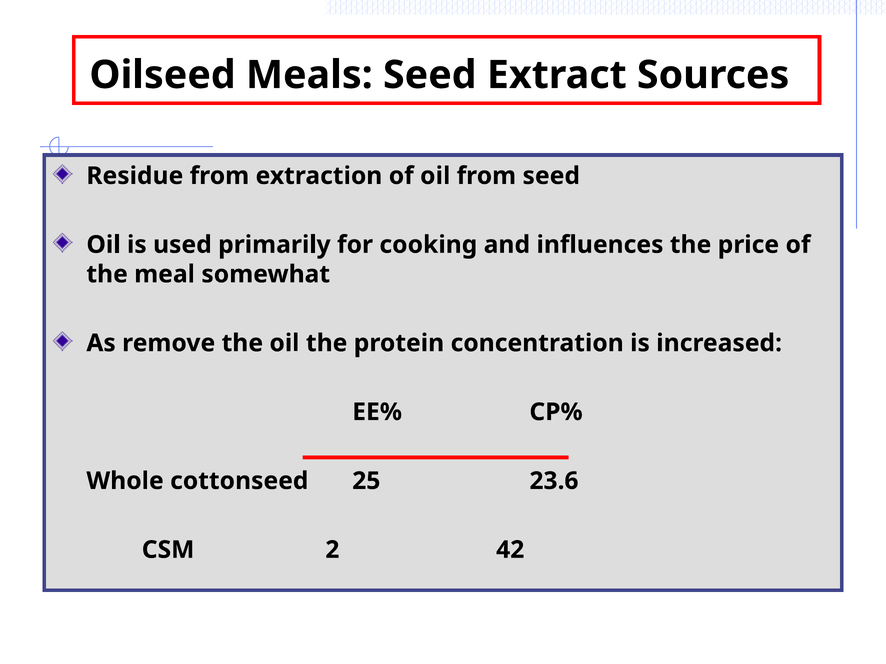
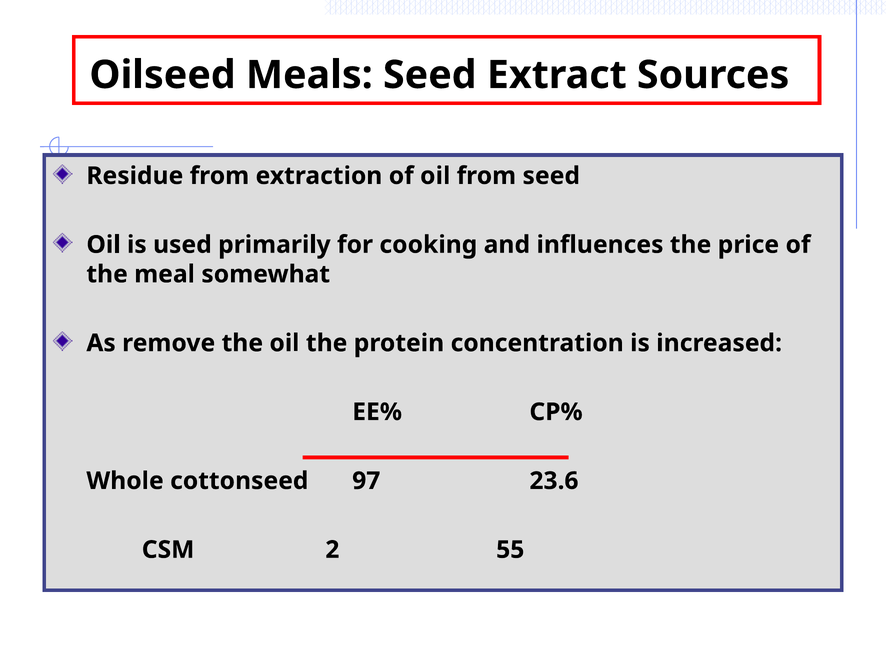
25: 25 -> 97 (366, 481)
42: 42 -> 55 (510, 550)
